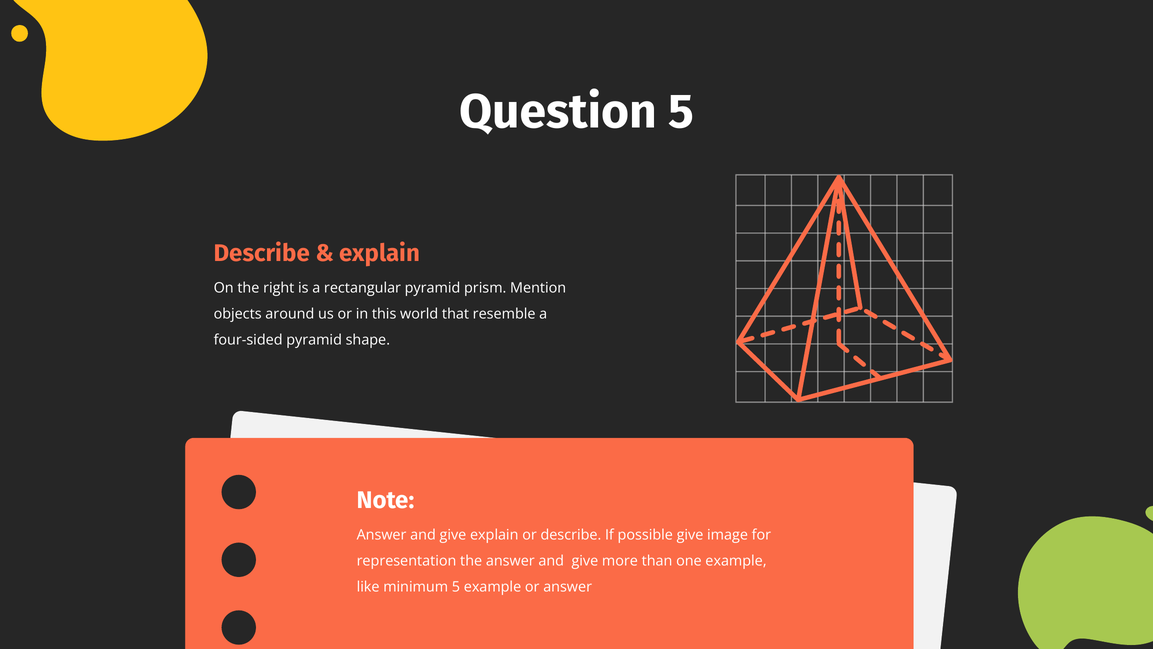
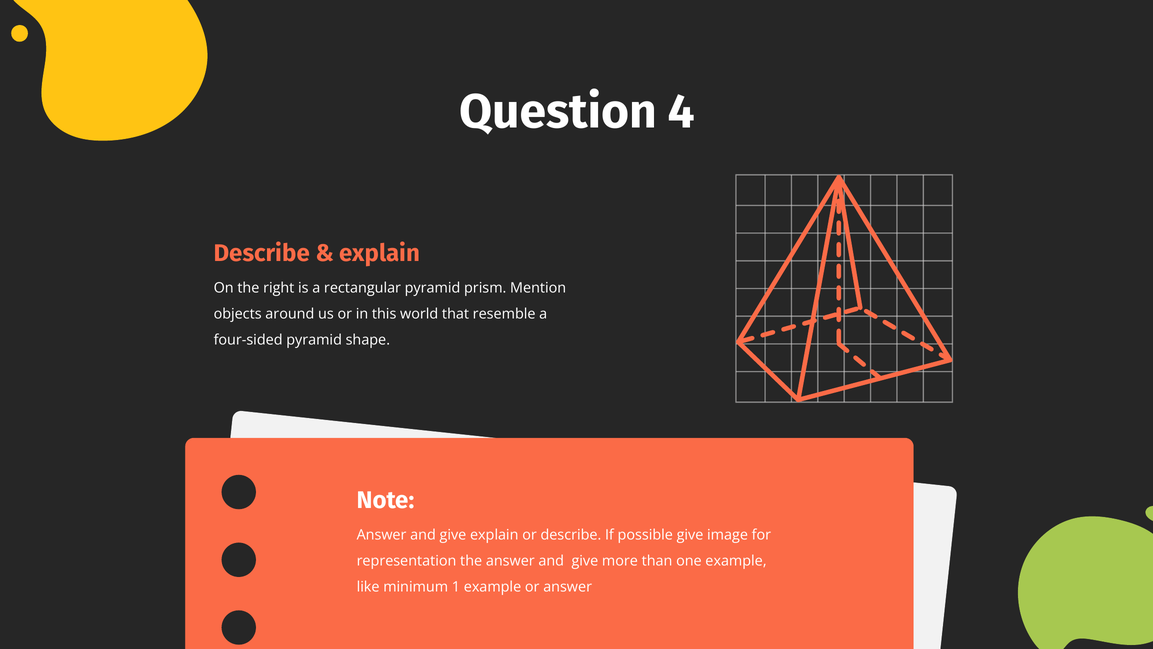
Question 5: 5 -> 4 (681, 112)
minimum 5: 5 -> 1 (456, 586)
